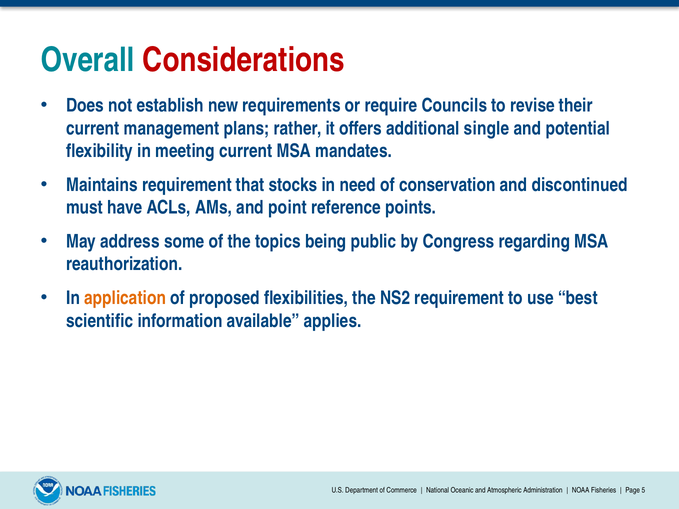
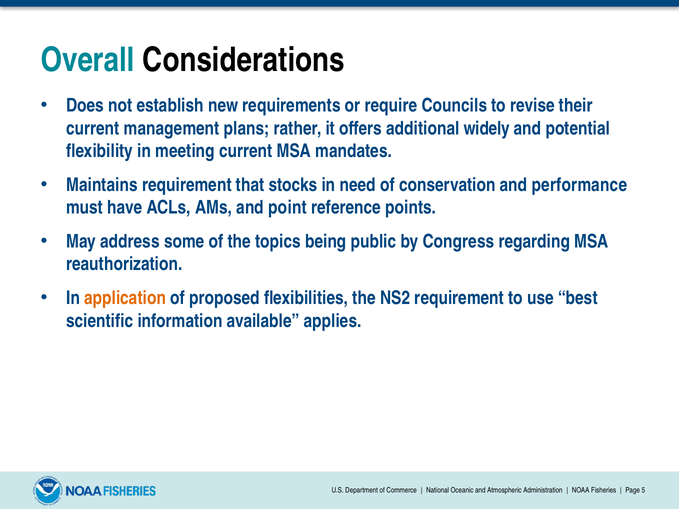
Considerations colour: red -> black (244, 60)
single: single -> widely (487, 128)
discontinued: discontinued -> performance (580, 185)
